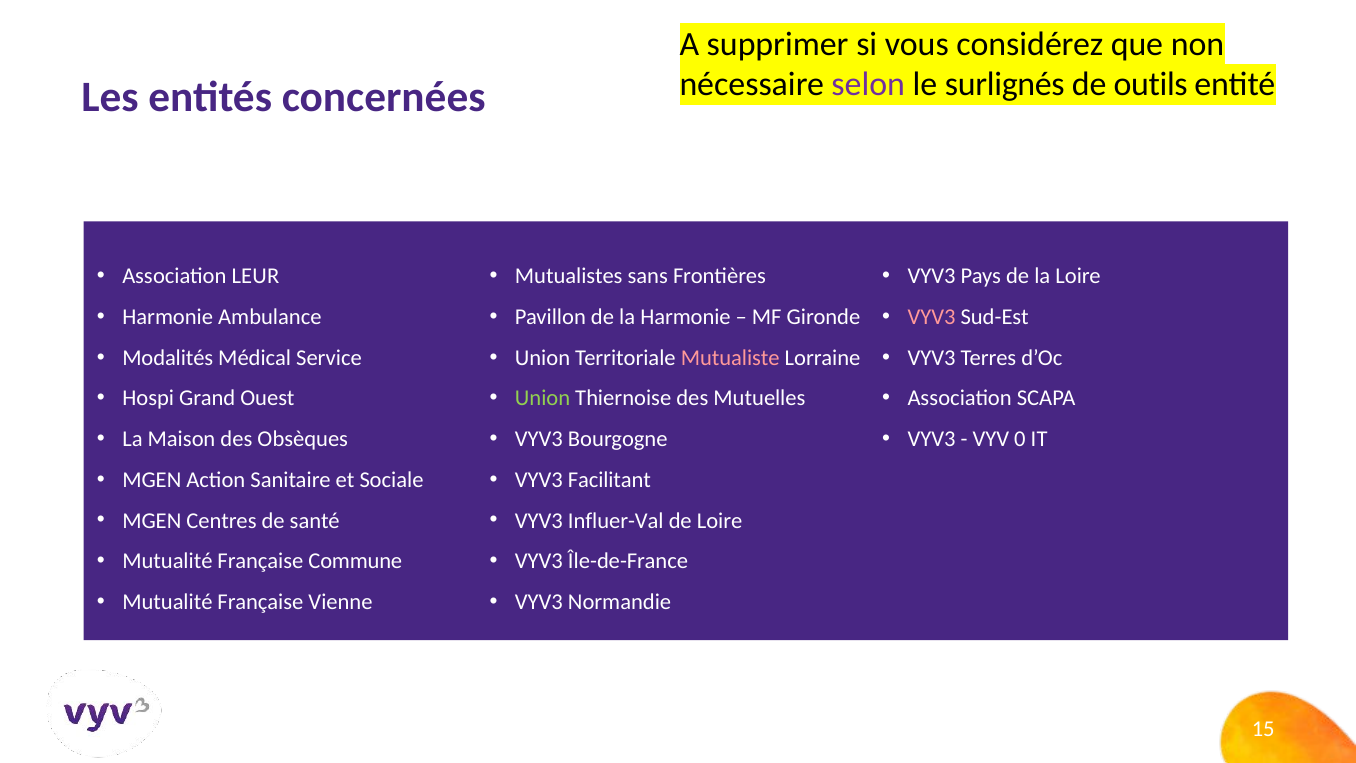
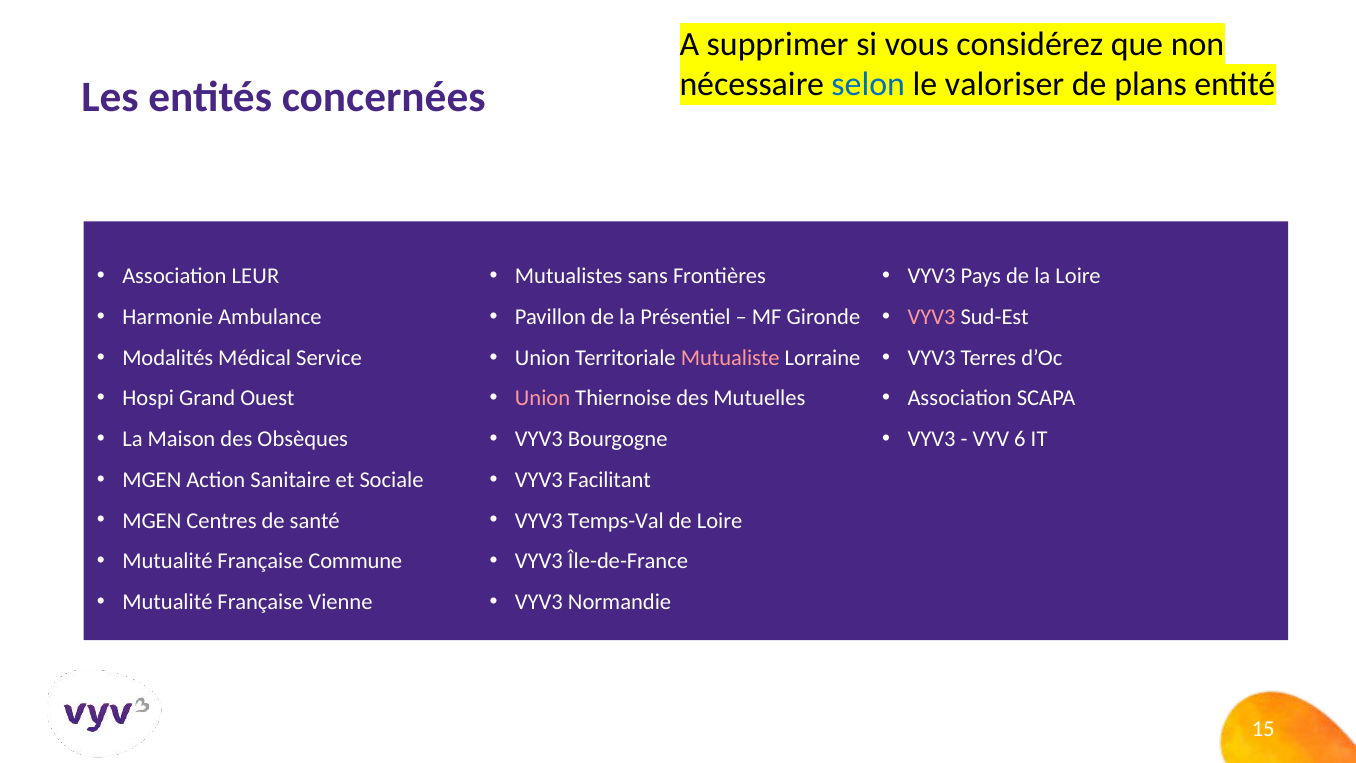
selon colour: purple -> blue (868, 85)
surlignés: surlignés -> valoriser (1005, 85)
outils: outils -> plans (1151, 85)
la Harmonie: Harmonie -> Présentiel (685, 317)
Union colour: light green -> pink (543, 398)
0: 0 -> 6 (1020, 439)
Influer-Val: Influer-Val -> Temps-Val (616, 520)
